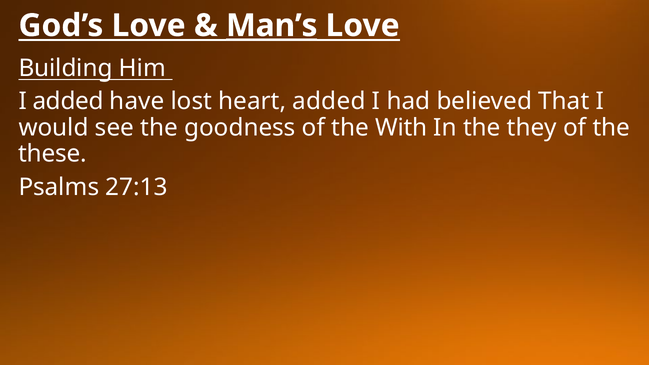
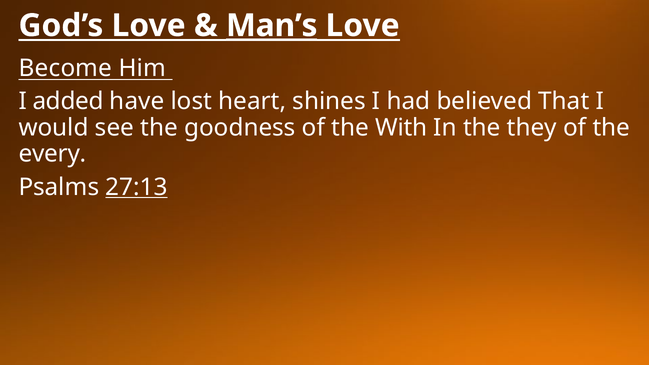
Building: Building -> Become (65, 68)
heart added: added -> shines (329, 101)
these: these -> every (52, 154)
27:13 underline: none -> present (137, 187)
